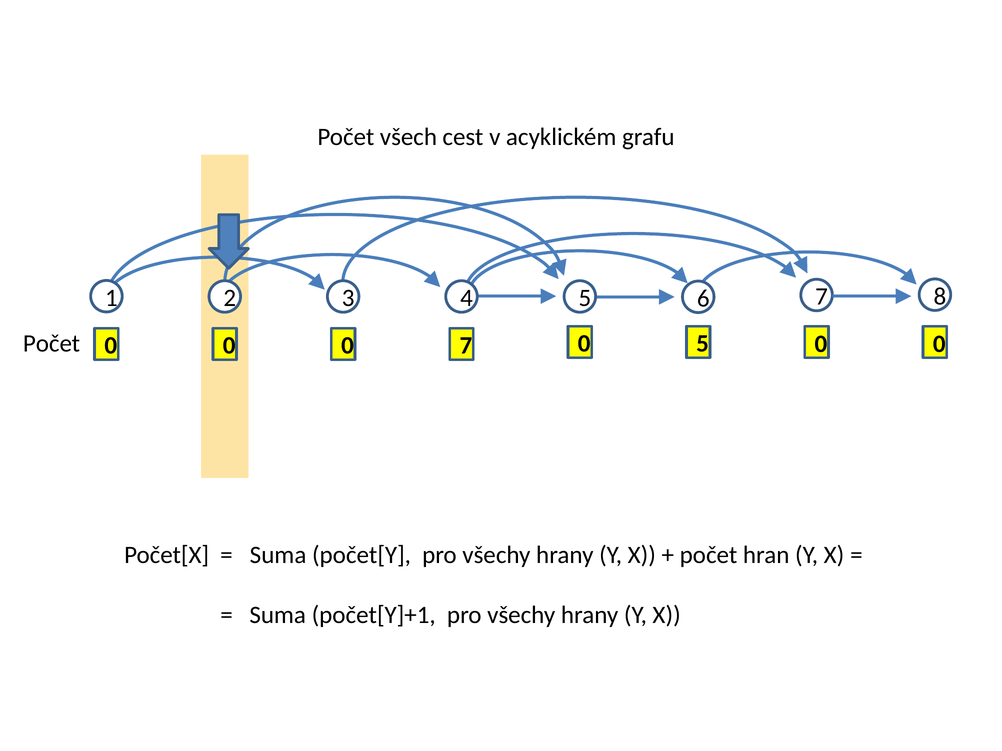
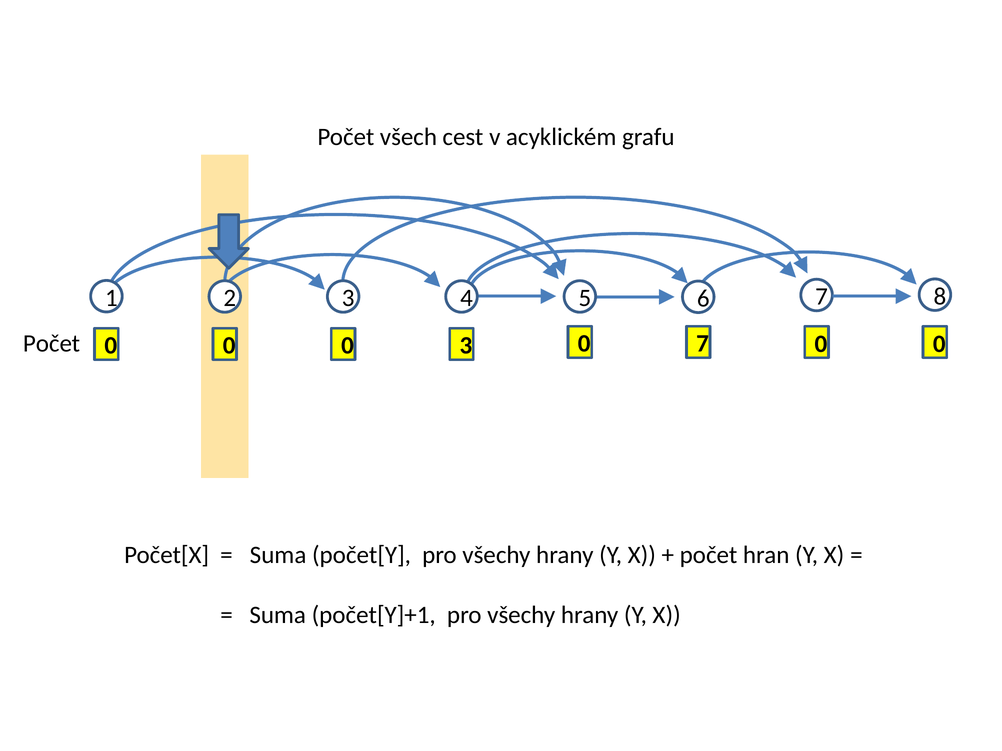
0 7: 7 -> 3 (466, 346)
0 5: 5 -> 7 (703, 344)
